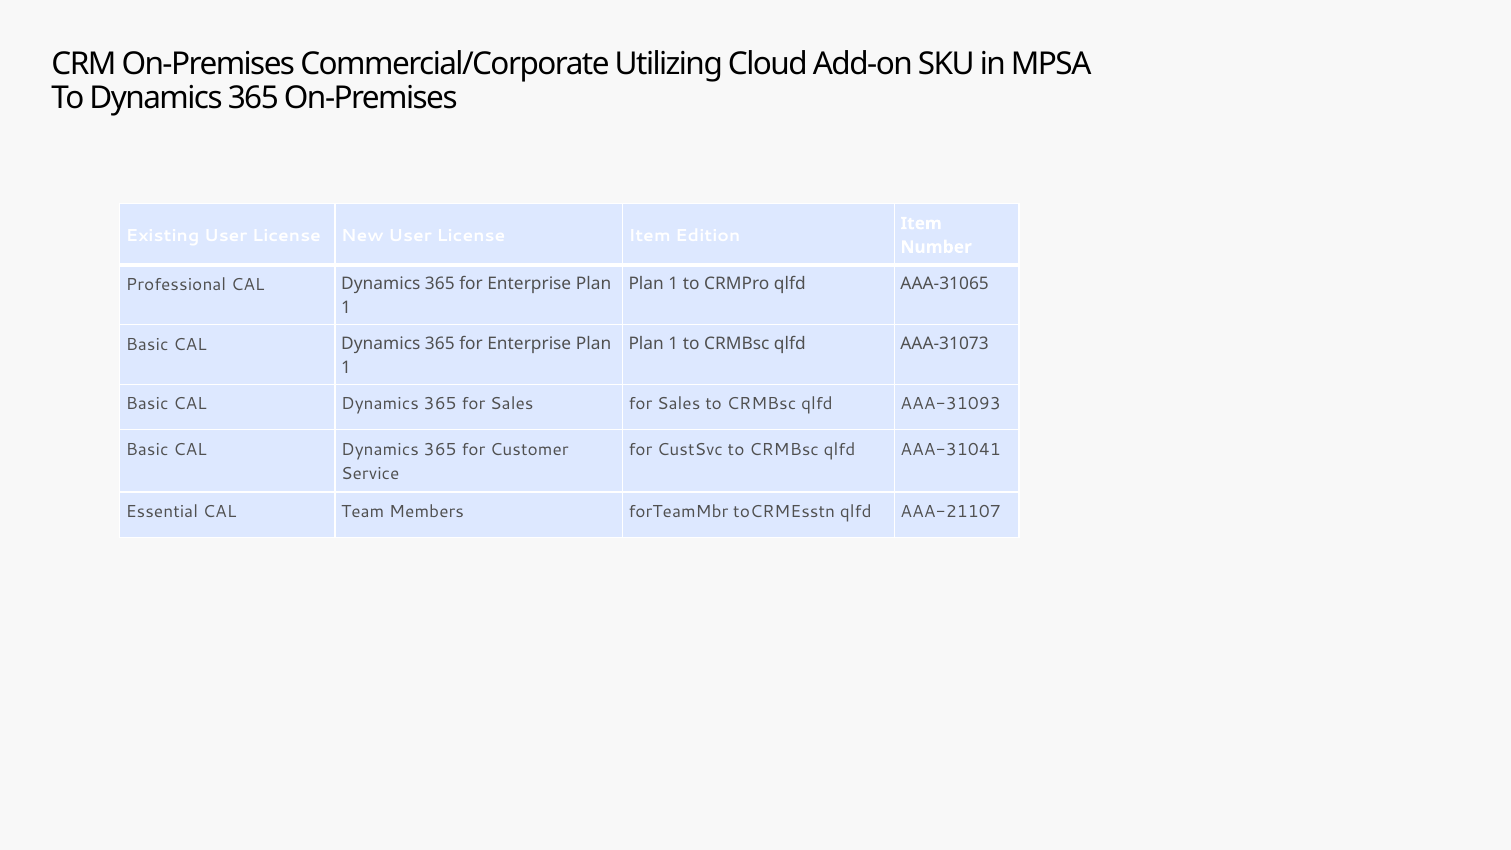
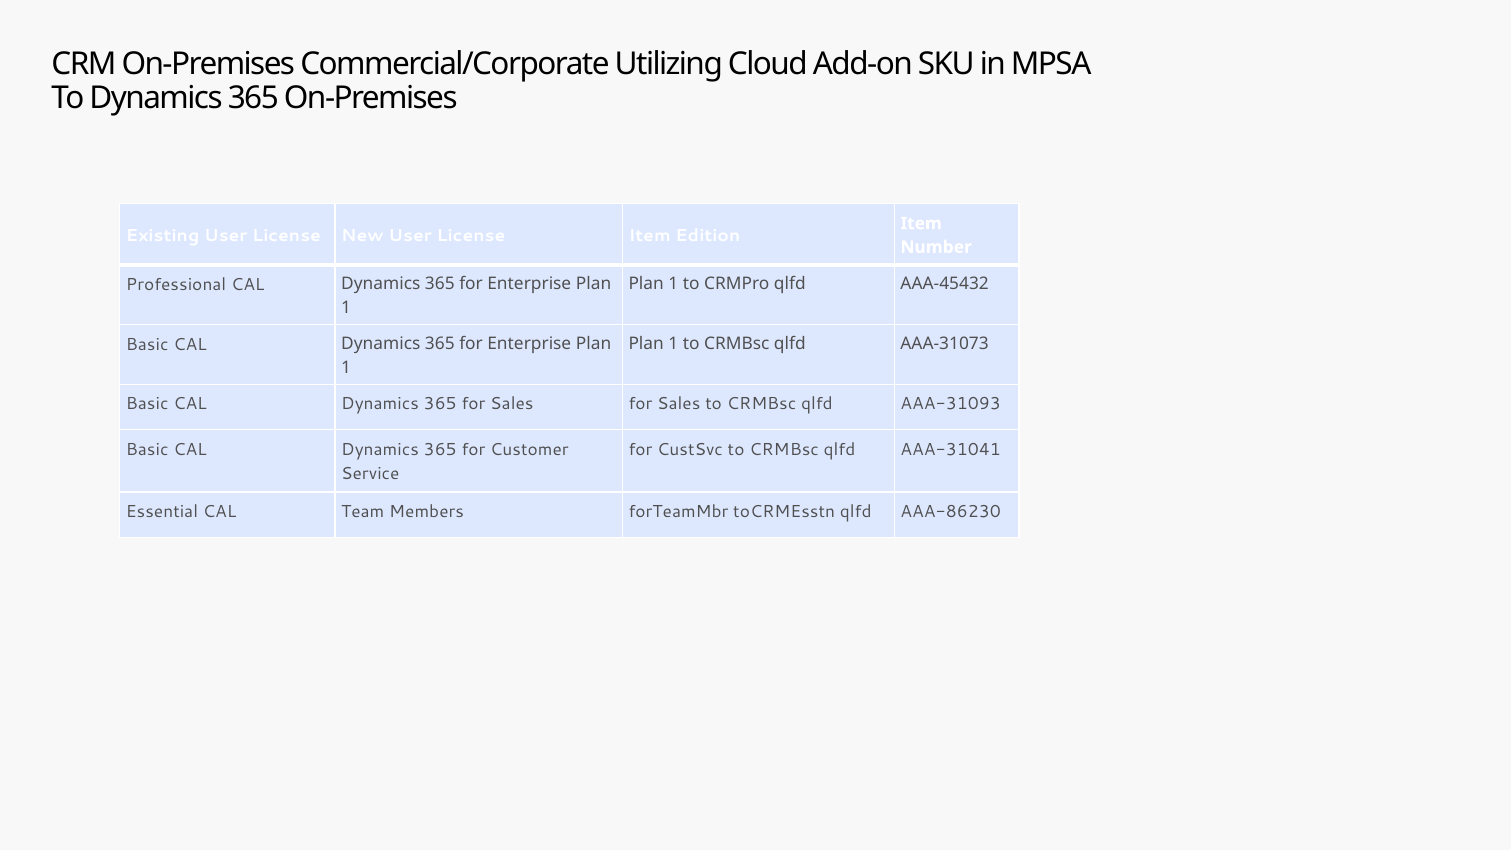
AAA-31065: AAA-31065 -> AAA-45432 (945, 284)
AAA-21107: AAA-21107 -> AAA-86230 (951, 512)
